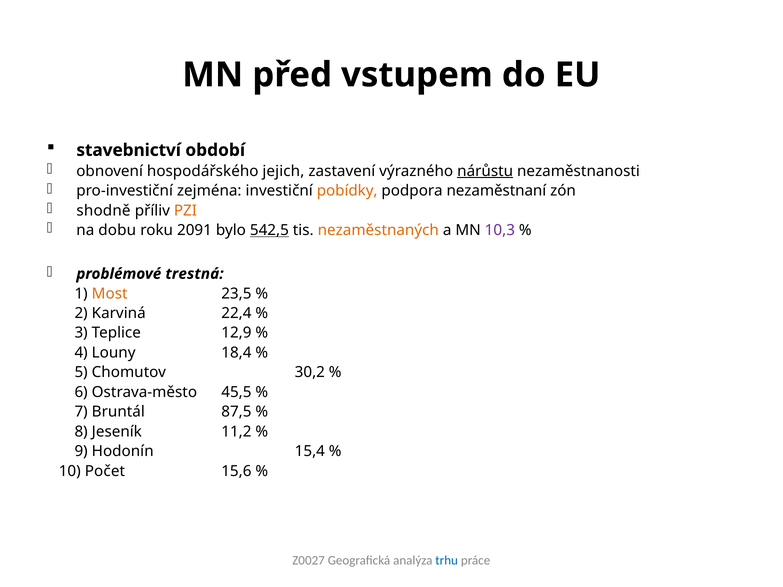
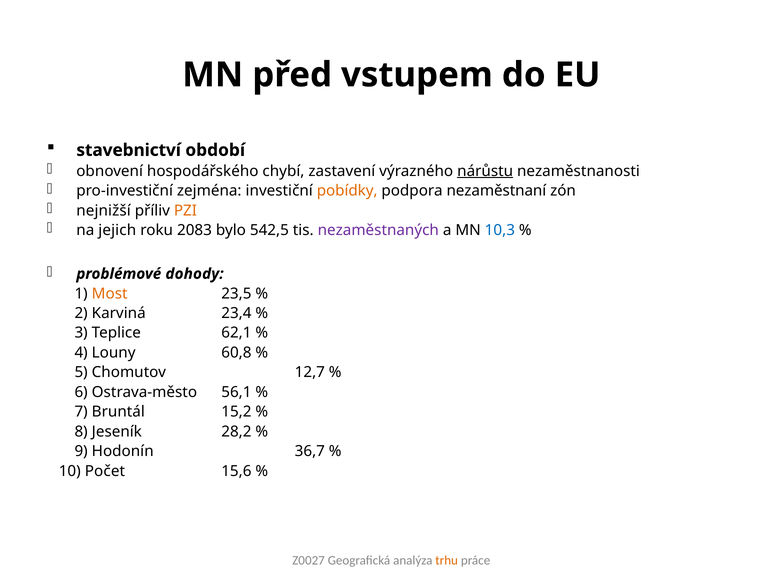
jejich: jejich -> chybí (283, 171)
shodně: shodně -> nejnižší (104, 211)
dobu: dobu -> jejich (117, 230)
2091: 2091 -> 2083 (194, 230)
542,5 underline: present -> none (269, 230)
nezaměstnaných colour: orange -> purple (378, 230)
10,3 colour: purple -> blue (500, 230)
trestná: trestná -> dohody (195, 274)
22,4: 22,4 -> 23,4 (236, 313)
12,9: 12,9 -> 62,1 (236, 333)
18,4: 18,4 -> 60,8 (236, 353)
30,2: 30,2 -> 12,7 (310, 373)
45,5: 45,5 -> 56,1 (236, 392)
87,5: 87,5 -> 15,2 (236, 412)
11,2: 11,2 -> 28,2 (236, 432)
15,4: 15,4 -> 36,7 (310, 451)
trhu colour: blue -> orange (447, 561)
